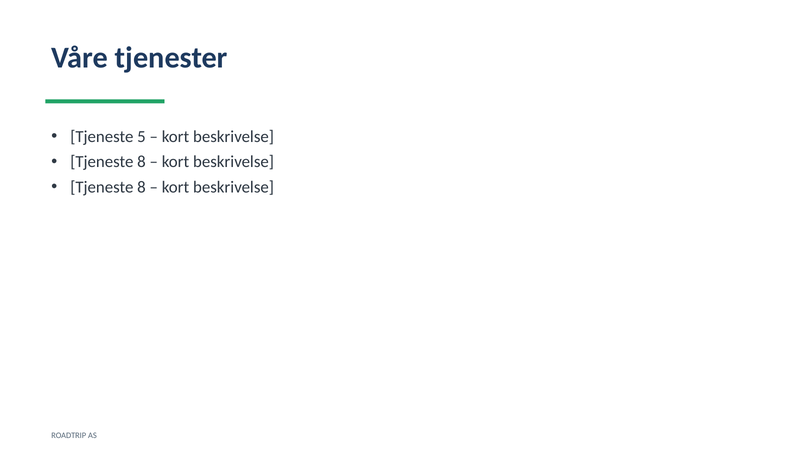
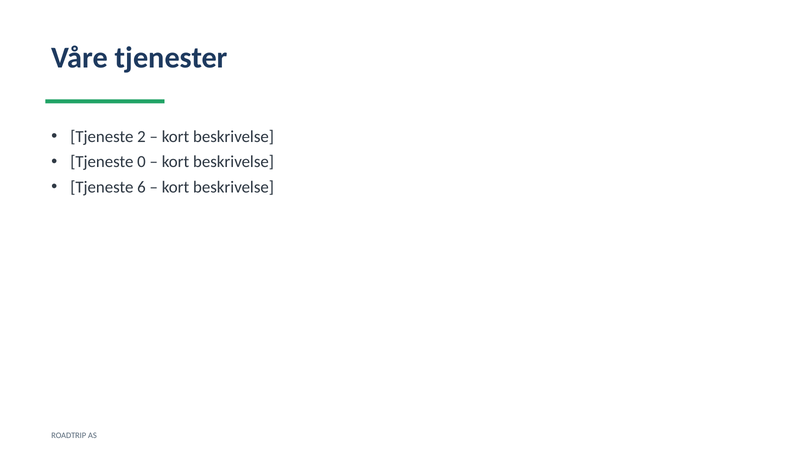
5: 5 -> 2 (141, 137)
8: 8 -> 0 (141, 162)
8: 8 -> 6 (141, 187)
